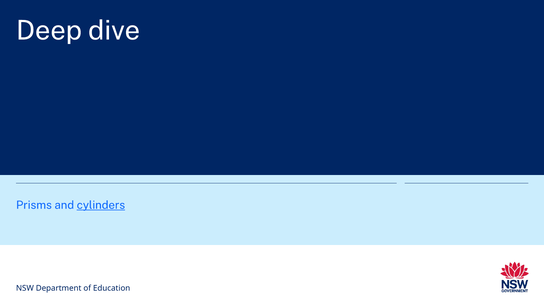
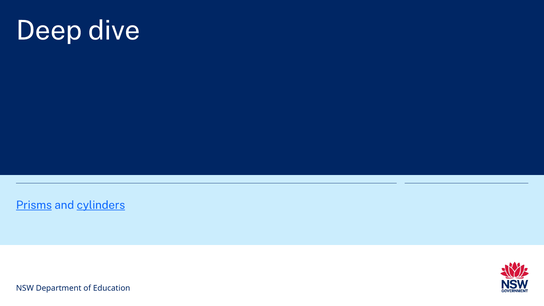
Prisms underline: none -> present (34, 205)
